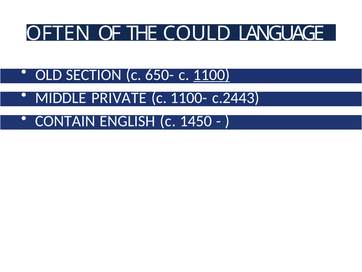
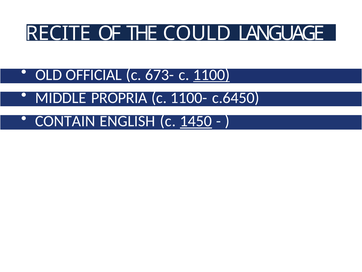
OFTEN: OFTEN -> RECITE (58, 33)
SECTION: SECTION -> OFFICIAL (94, 75)
650-: 650- -> 673- (160, 75)
PRIVATE: PRIVATE -> PROPRIA (119, 98)
c.2443: c.2443 -> c.6450 (236, 98)
1450 underline: none -> present (196, 121)
